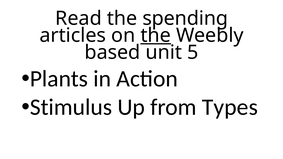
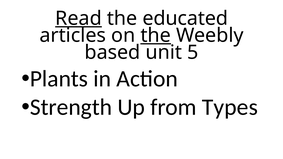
Read underline: none -> present (78, 18)
spending: spending -> educated (185, 18)
Stimulus: Stimulus -> Strength (71, 107)
